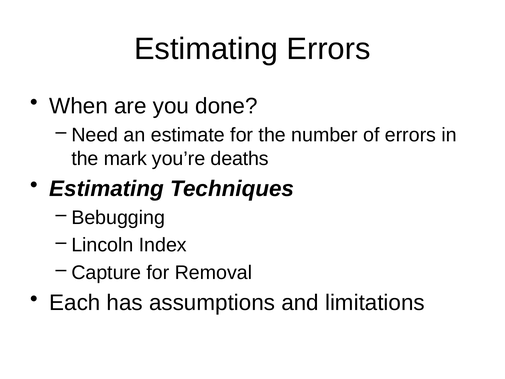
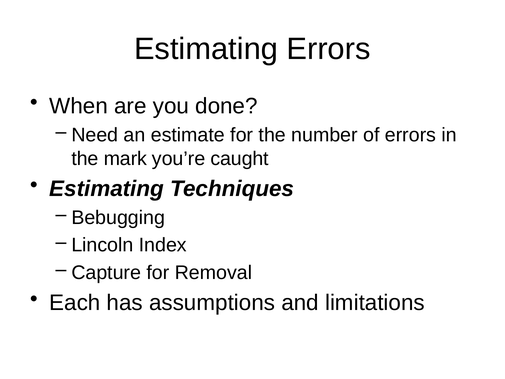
deaths: deaths -> caught (240, 159)
